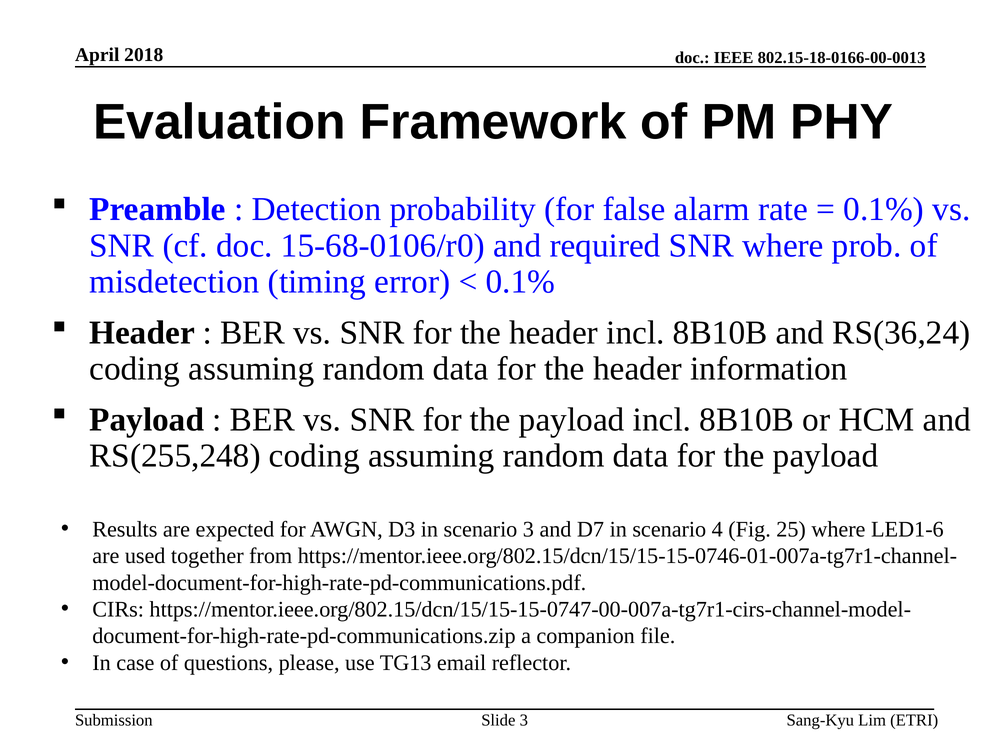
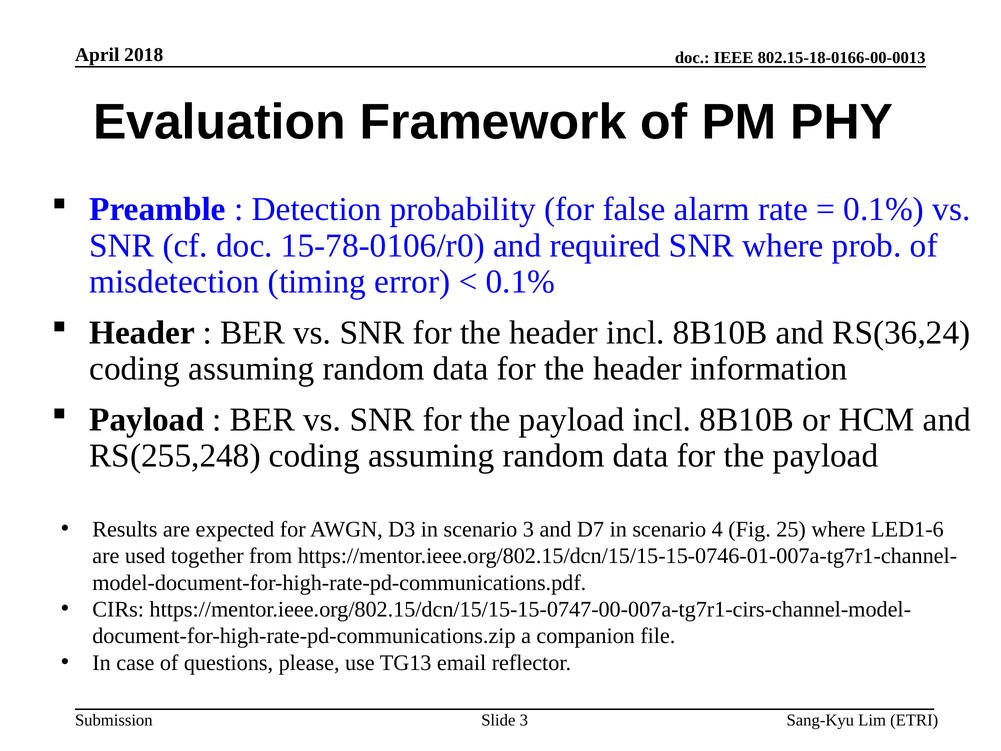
15-68-0106/r0: 15-68-0106/r0 -> 15-78-0106/r0 (383, 245)
